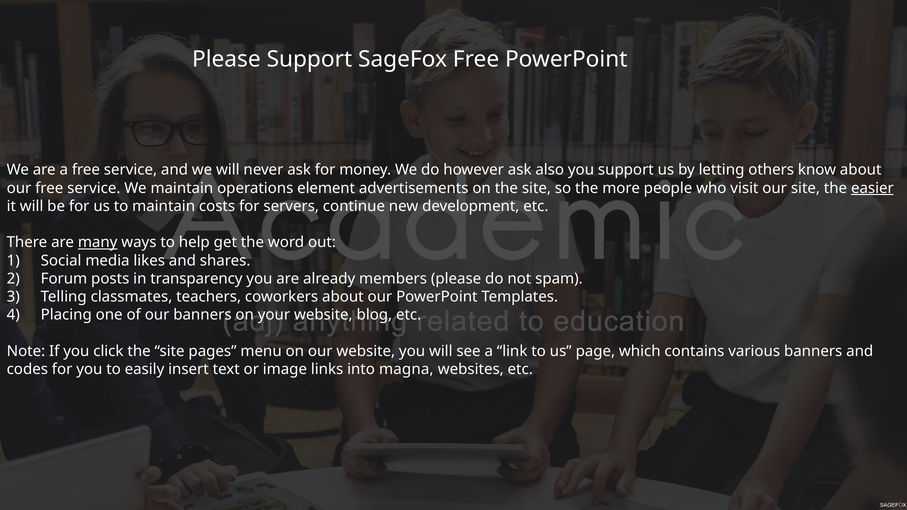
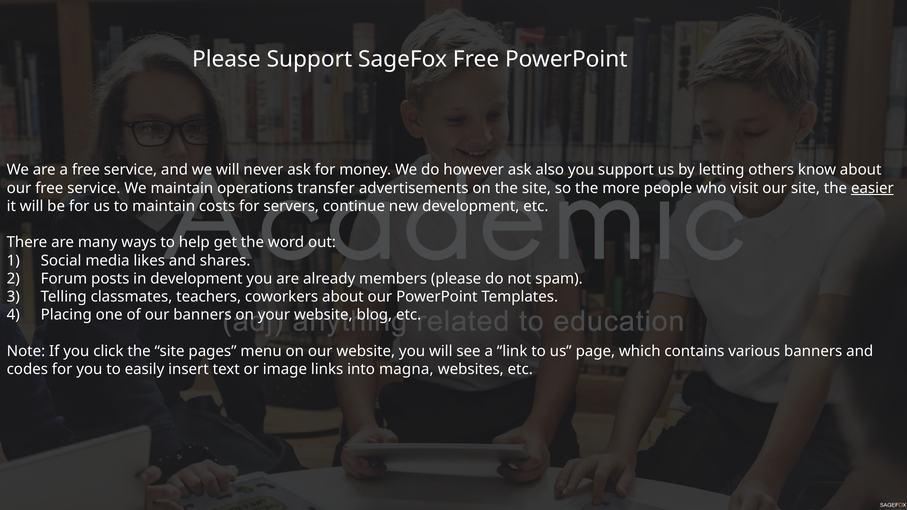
element: element -> transfer (326, 188)
many underline: present -> none (98, 243)
in transparency: transparency -> development (196, 279)
